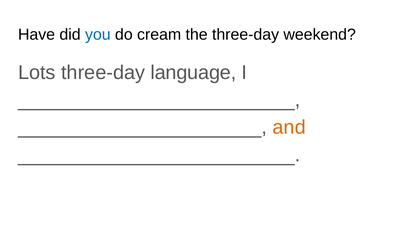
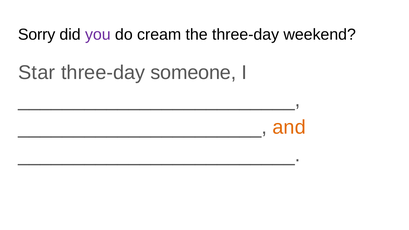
Have: Have -> Sorry (37, 35)
you colour: blue -> purple (98, 35)
Lots: Lots -> Star (37, 73)
language: language -> someone (193, 73)
